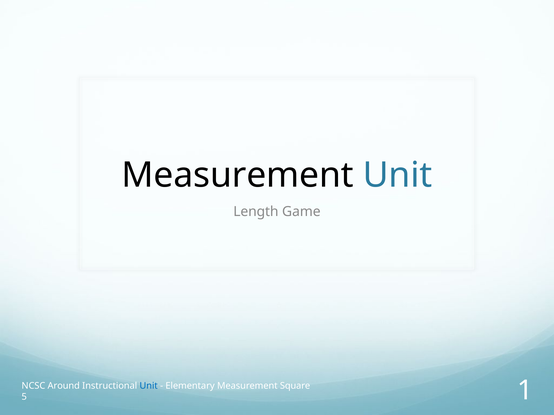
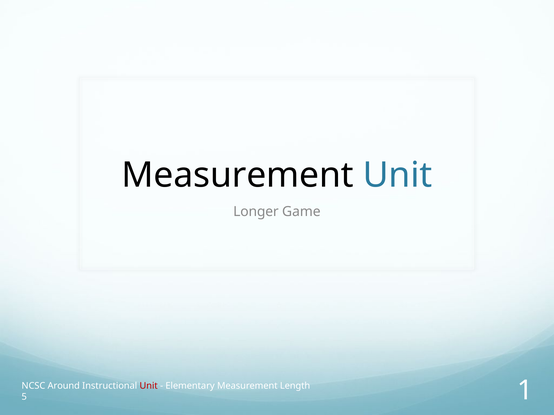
Length: Length -> Longer (256, 212)
Unit colour: blue -> red (149, 386)
Square: Square -> Length (295, 386)
